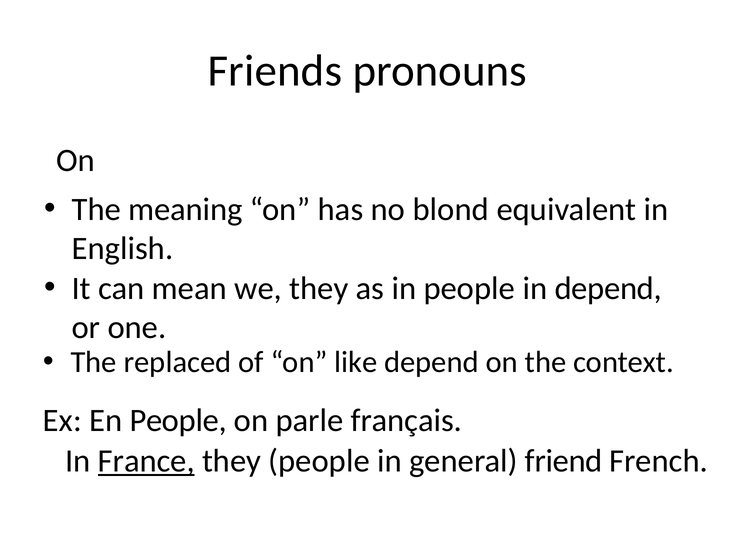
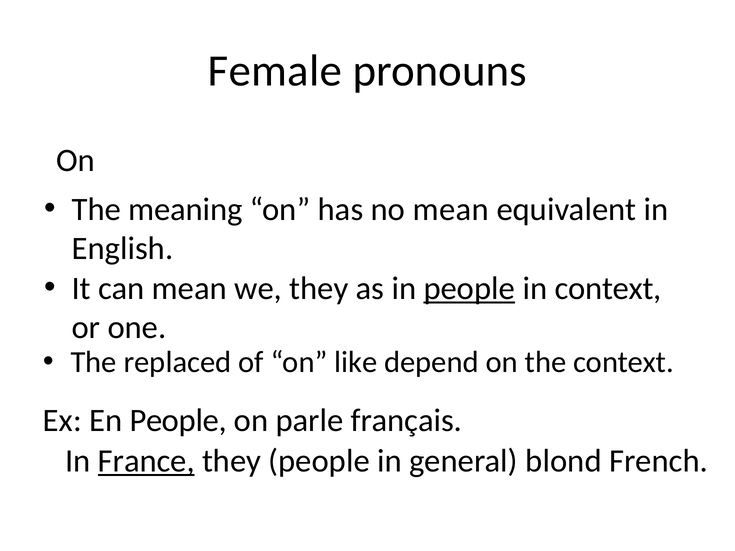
Friends: Friends -> Female (275, 71)
no blond: blond -> mean (451, 209)
people underline: none -> present (469, 288)
in depend: depend -> context (608, 288)
friend: friend -> blond (564, 461)
